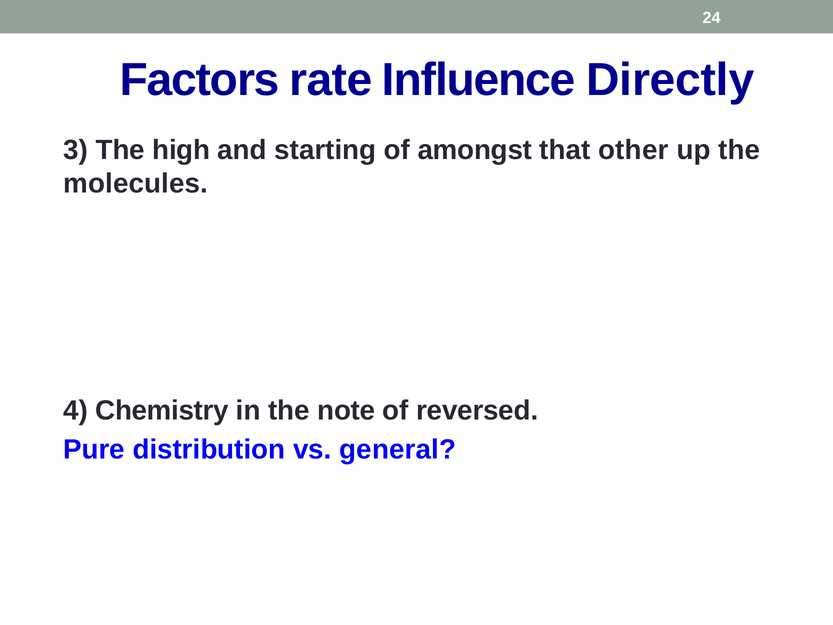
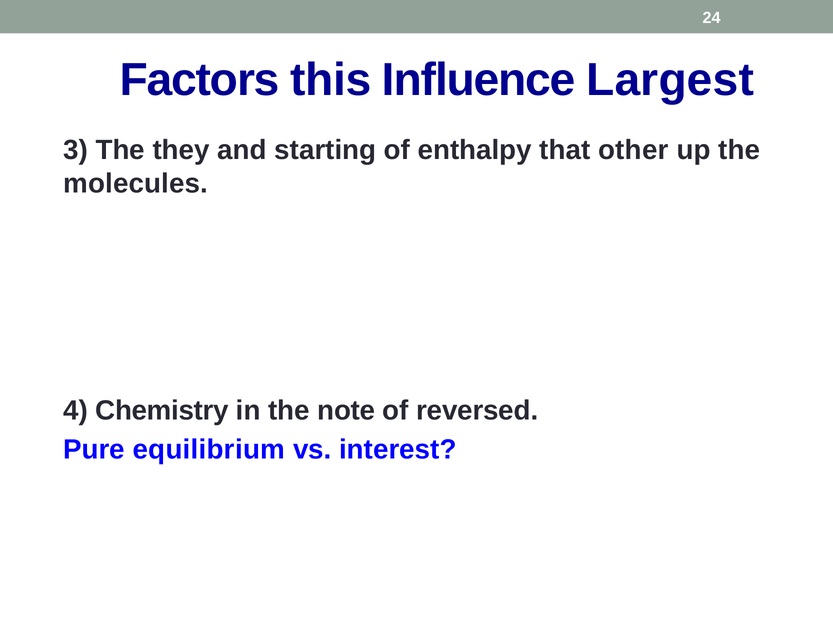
rate: rate -> this (331, 80)
Directly: Directly -> Largest (670, 80)
high: high -> they (181, 150)
amongst: amongst -> enthalpy (475, 150)
distribution: distribution -> equilibrium (209, 449)
general: general -> interest (398, 449)
